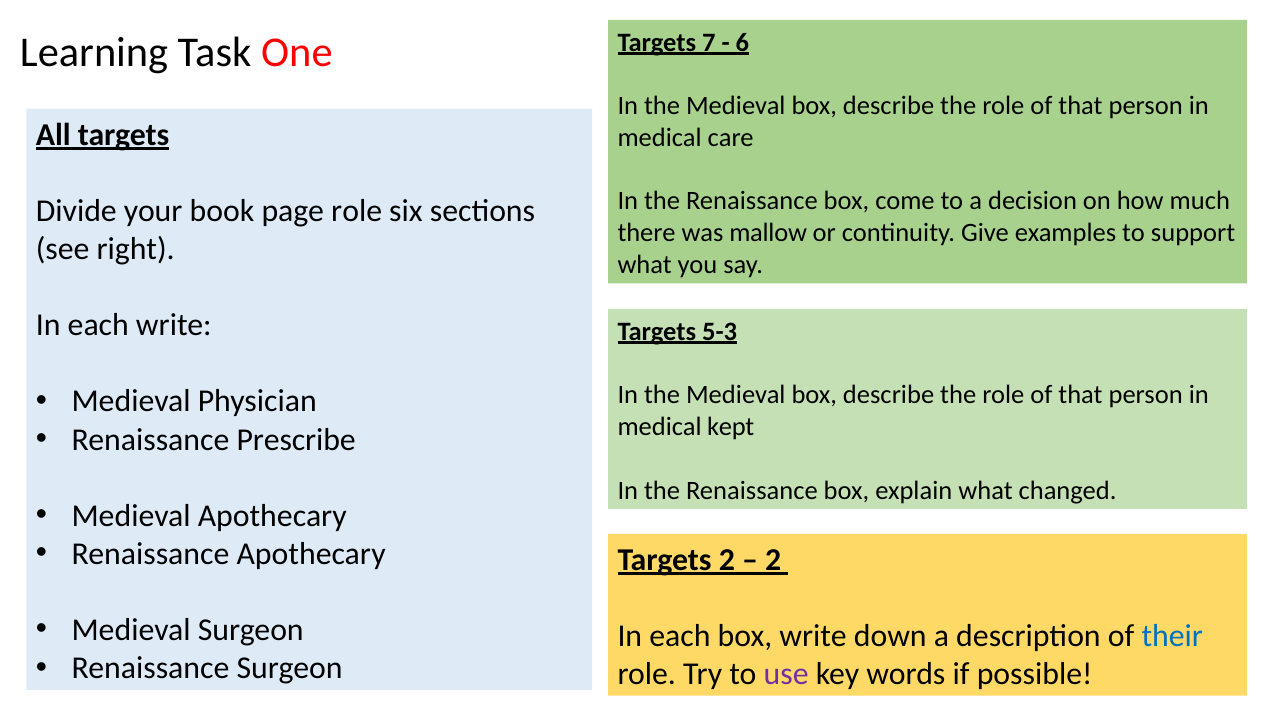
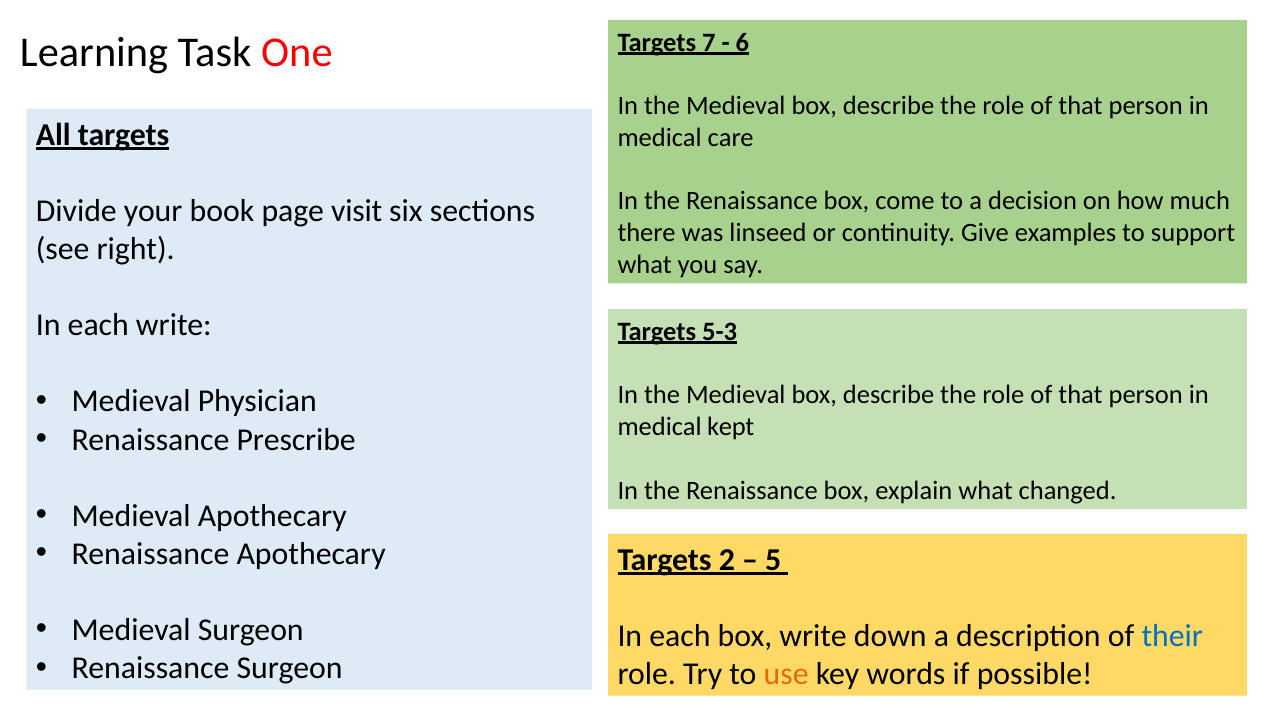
page role: role -> visit (357, 211)
mallow: mallow -> linseed (768, 233)
2: 2 -> 5 (773, 560)
use colour: purple -> orange (786, 675)
